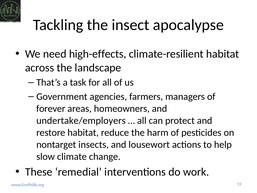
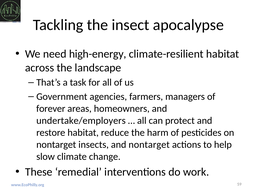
high-effects: high-effects -> high-energy (98, 54)
and lousewort: lousewort -> nontarget (149, 144)
